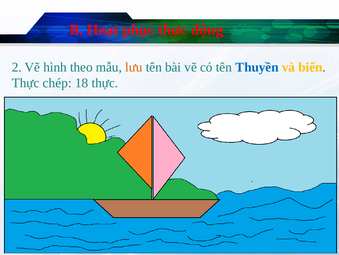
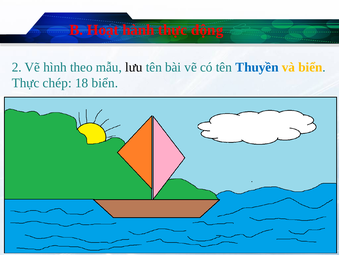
phục: phục -> hành (138, 30)
lưu colour: orange -> black (134, 67)
18 thực: thực -> biển (105, 83)
